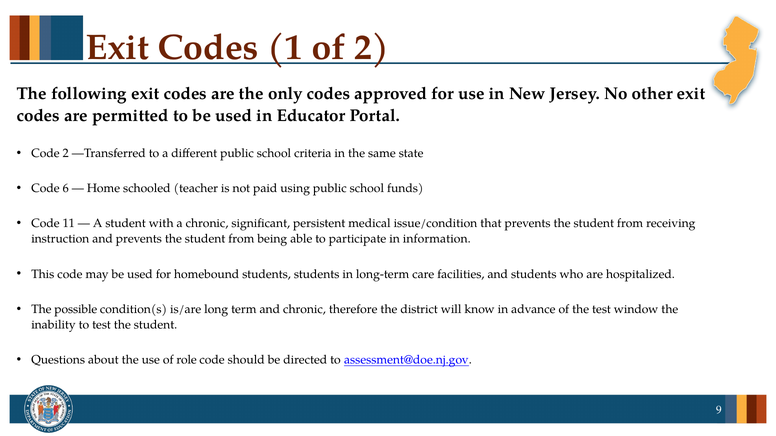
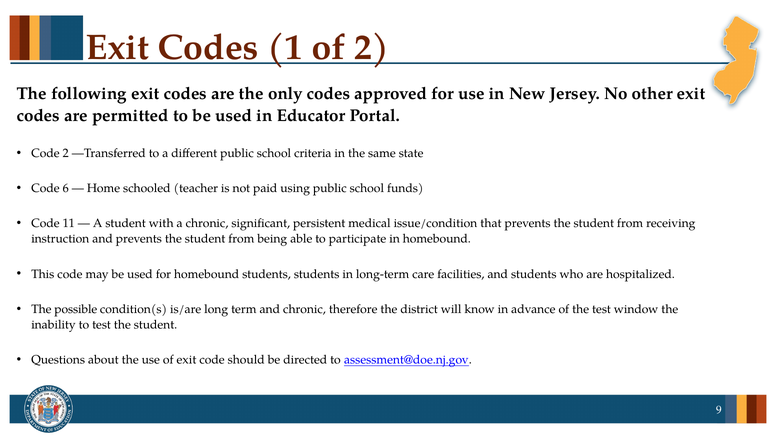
in information: information -> homebound (437, 239)
of role: role -> exit (186, 360)
